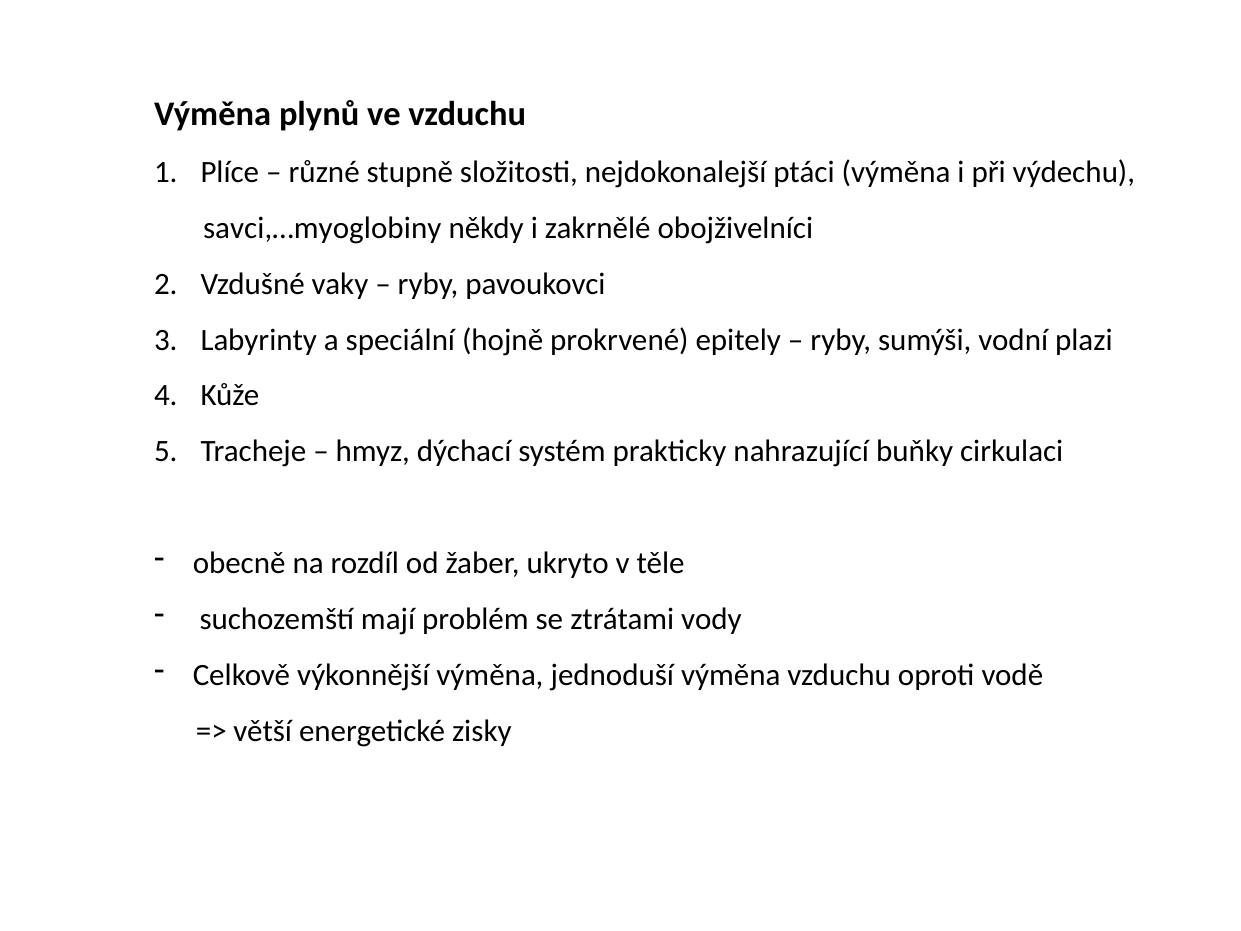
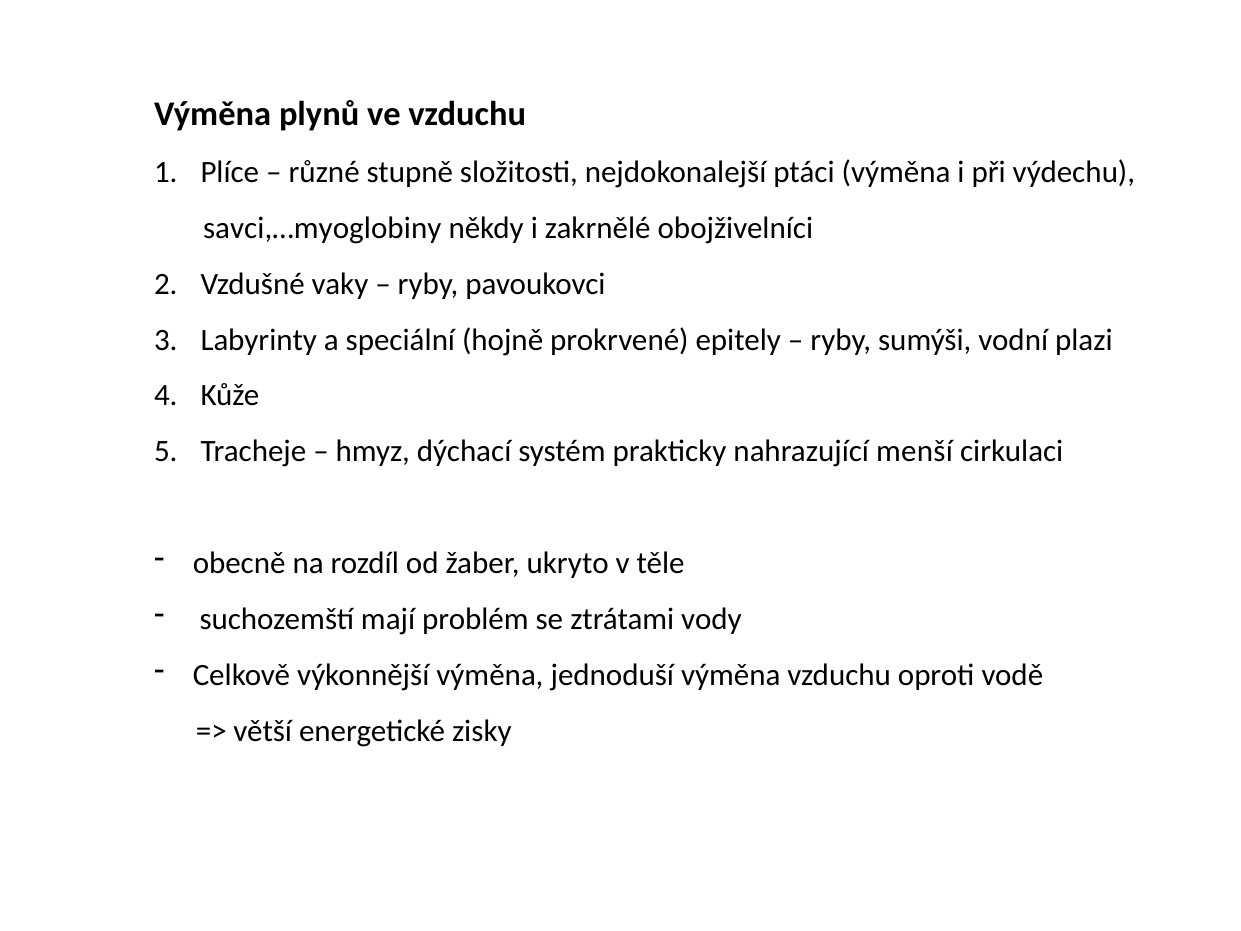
buňky: buňky -> menší (915, 451)
